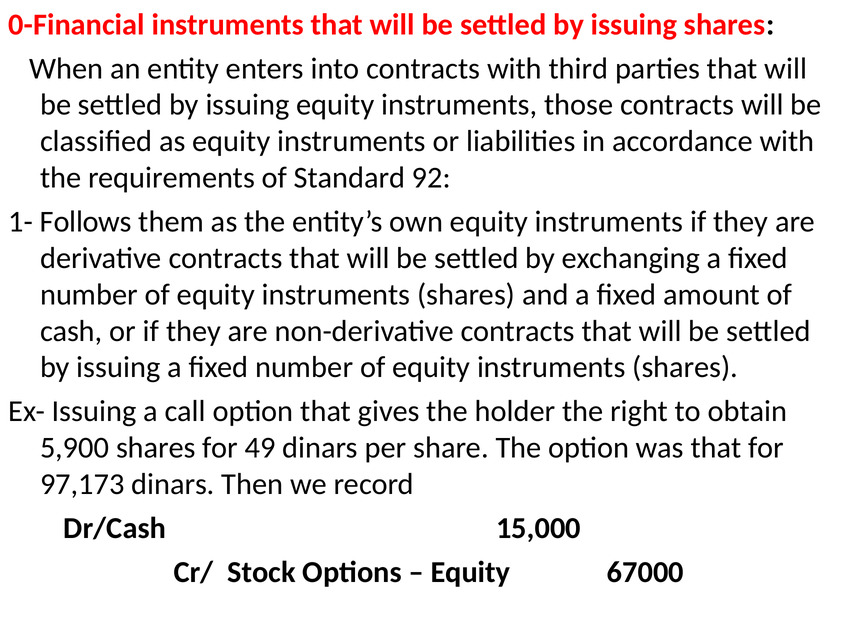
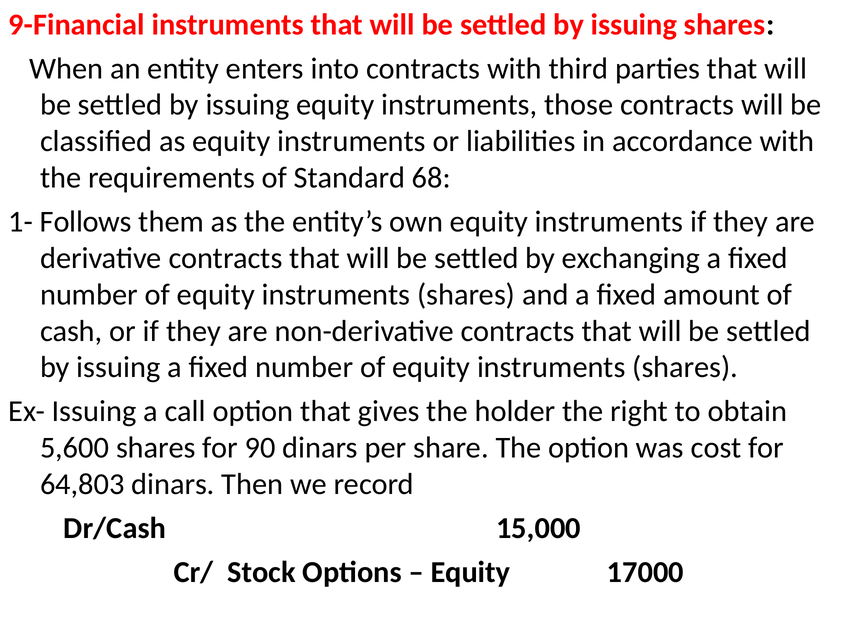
0-Financial: 0-Financial -> 9-Financial (77, 25)
92: 92 -> 68 (431, 178)
5,900: 5,900 -> 5,600 (75, 448)
49: 49 -> 90 (260, 448)
was that: that -> cost (716, 448)
97,173: 97,173 -> 64,803 (82, 485)
67000: 67000 -> 17000 (645, 573)
